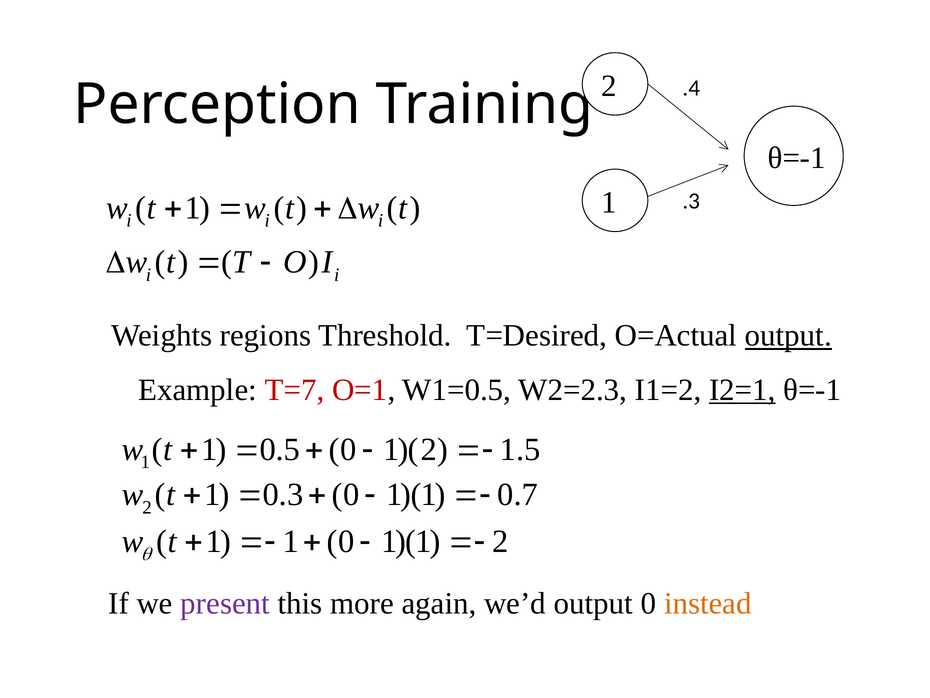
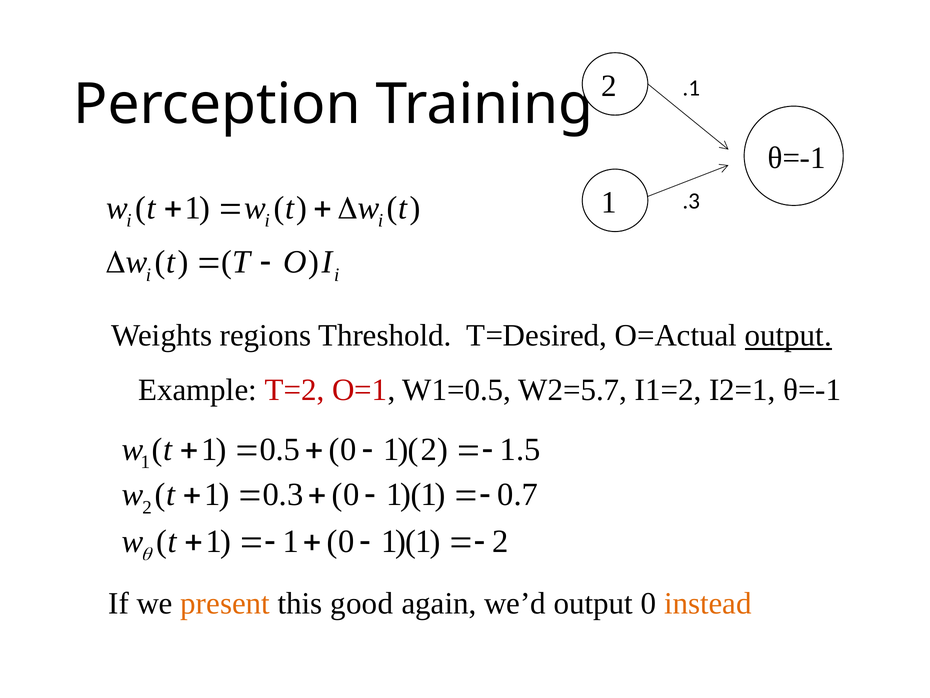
.4: .4 -> .1 (691, 88)
T=7: T=7 -> T=2 (295, 390)
W2=2.3: W2=2.3 -> W2=5.7 (573, 390)
I2=1 underline: present -> none (742, 390)
present colour: purple -> orange (225, 603)
more: more -> good (362, 603)
